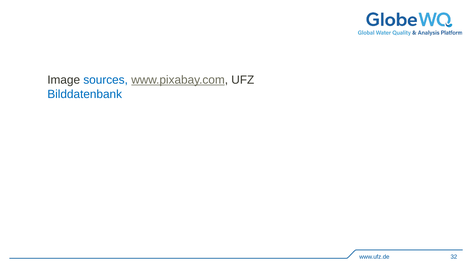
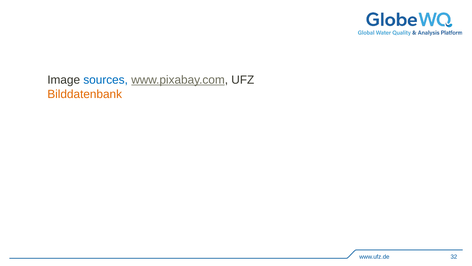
Bilddatenbank colour: blue -> orange (85, 94)
